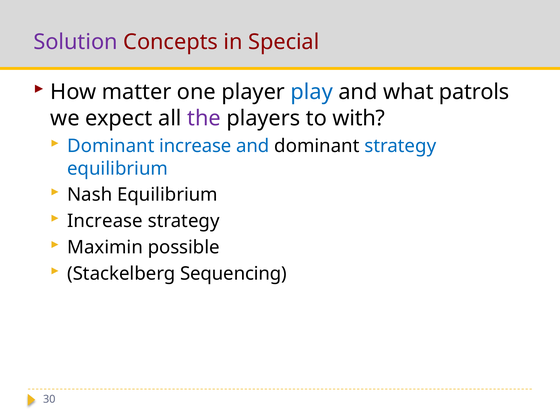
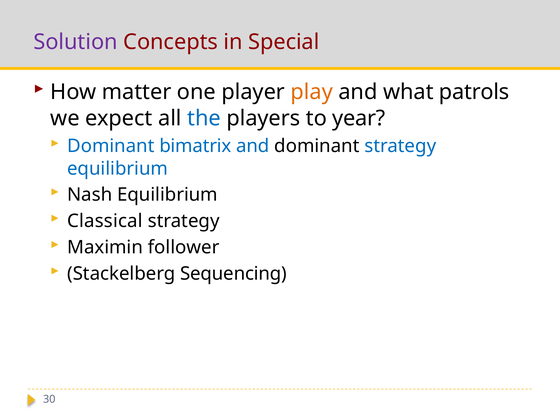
play colour: blue -> orange (312, 92)
the colour: purple -> blue (204, 118)
with: with -> year (359, 118)
Dominant increase: increase -> bimatrix (195, 146)
Increase: Increase -> Classical (105, 221)
possible: possible -> follower (184, 247)
